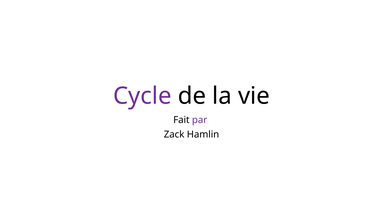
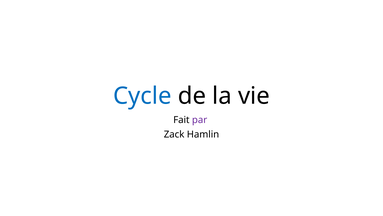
Cycle colour: purple -> blue (142, 96)
